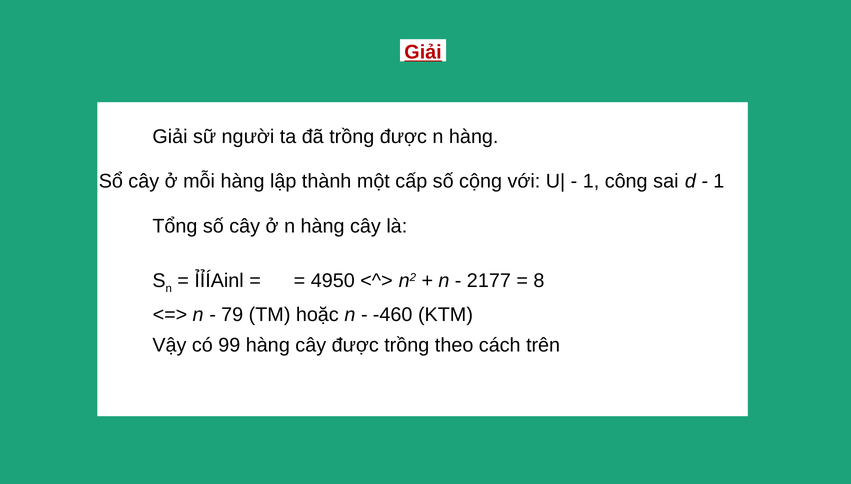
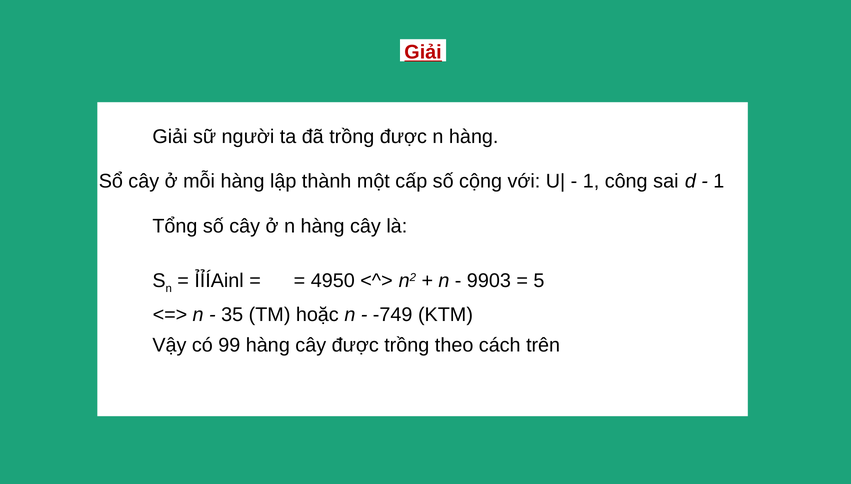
2177: 2177 -> 9903 (489, 281)
8: 8 -> 5 (539, 281)
79: 79 -> 35 (232, 315)
-460: -460 -> -749 (393, 315)
